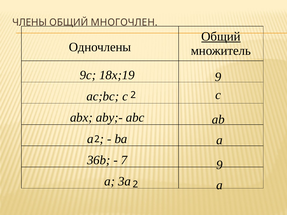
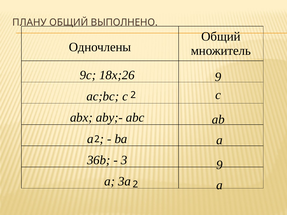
ЧЛЕНЫ: ЧЛЕНЫ -> ПЛАНУ (30, 22)
МНОГОЧЛЕН: МНОГОЧЛЕН -> ВЫПОЛНЕНО (124, 22)
Общий underline: present -> none (221, 37)
18x;19: 18x;19 -> 18x;26 (117, 75)
7: 7 -> 3 (124, 160)
